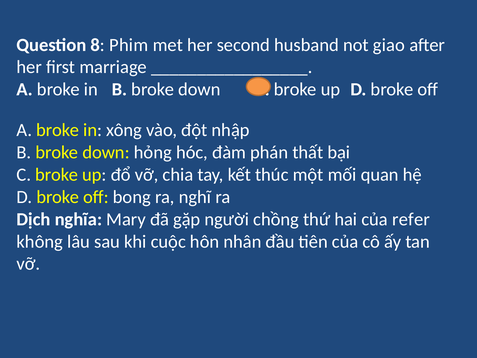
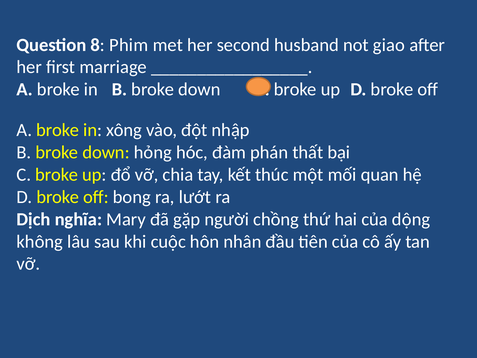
nghĩ: nghĩ -> lướt (195, 197)
refer: refer -> dộng (411, 219)
